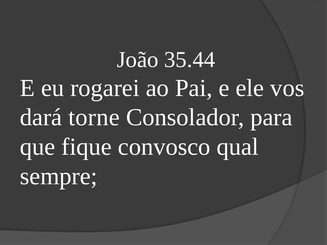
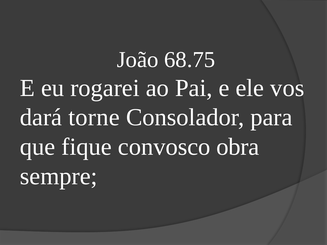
35.44: 35.44 -> 68.75 (190, 60)
qual: qual -> obra (238, 147)
